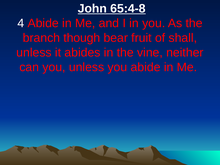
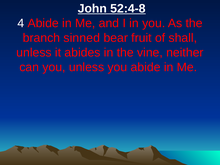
65:4-8: 65:4-8 -> 52:4-8 (128, 9)
though: though -> sinned (82, 38)
